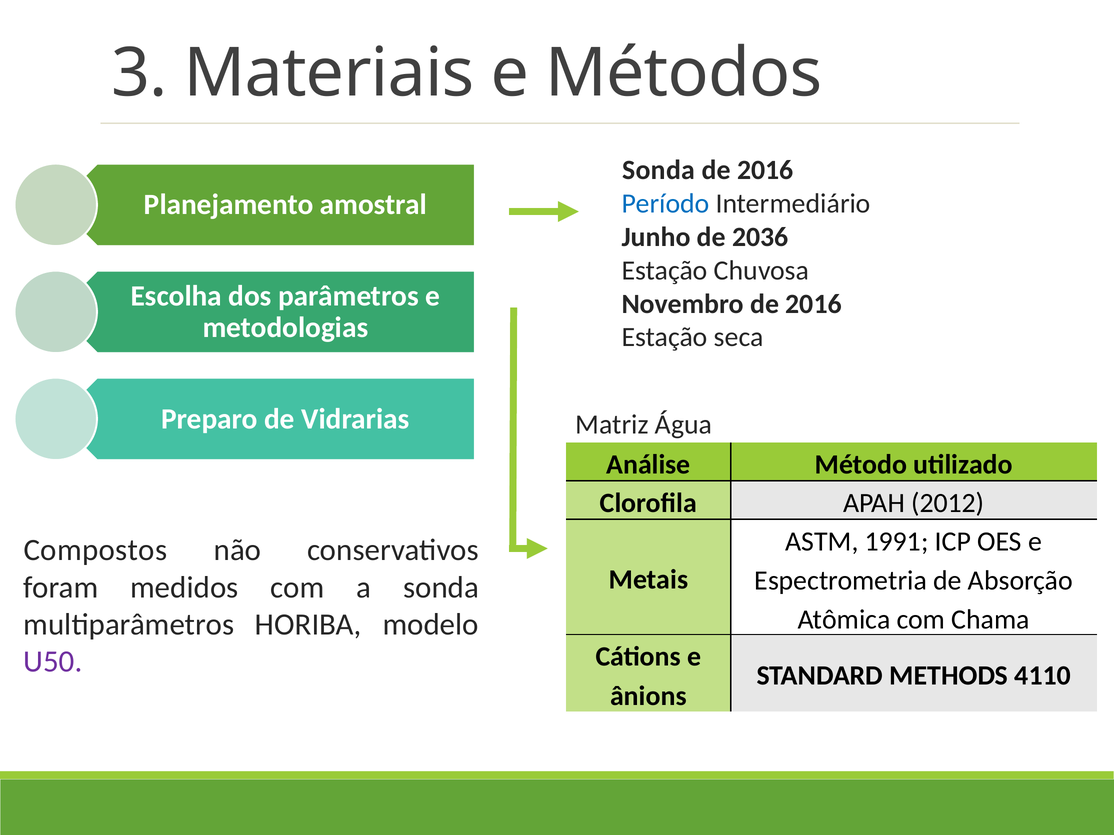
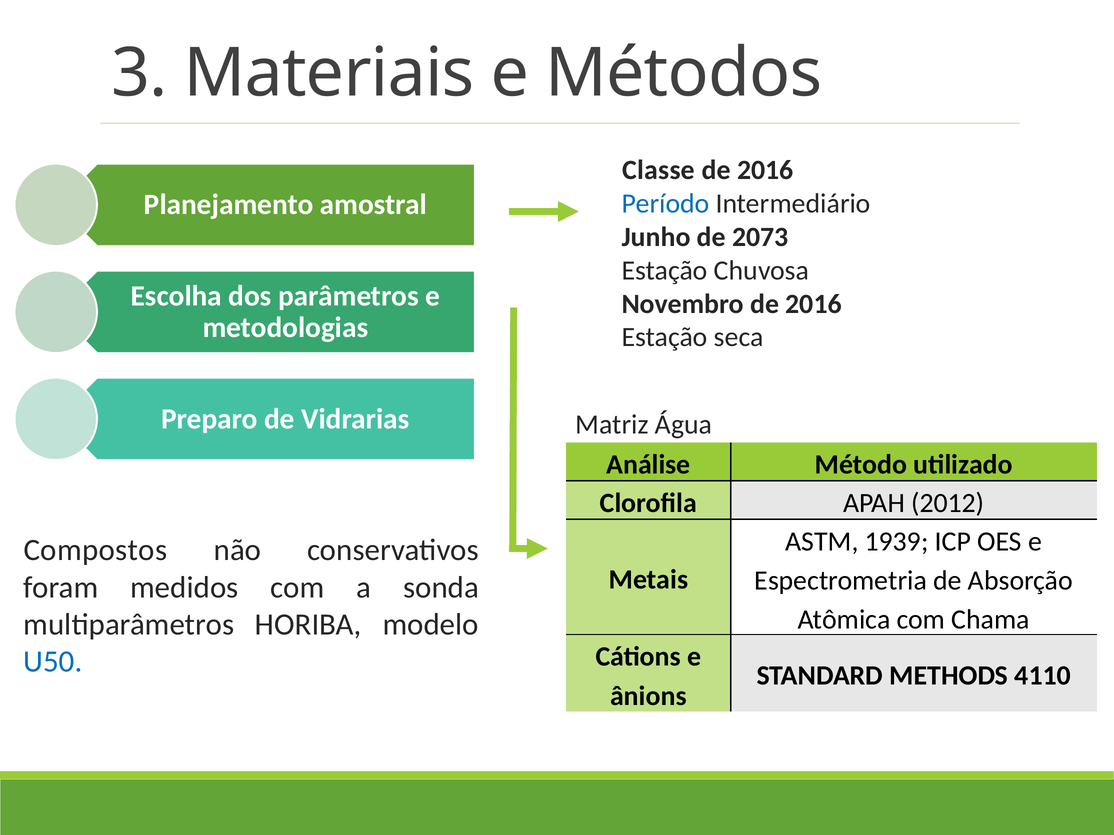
Sonda: Sonda -> Classe (659, 170)
2036: 2036 -> 2073 (760, 237)
1991: 1991 -> 1939 (897, 542)
U50 colour: purple -> blue (53, 662)
